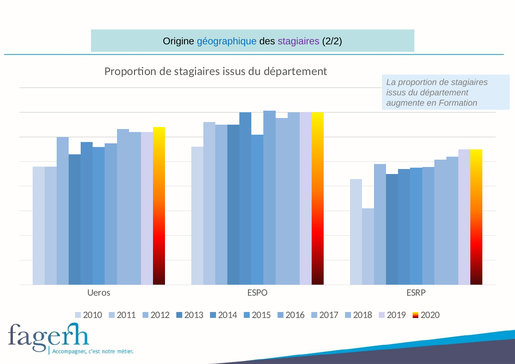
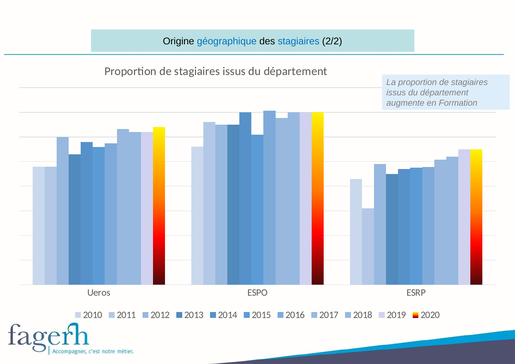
stagiaires colour: purple -> blue (299, 41)
